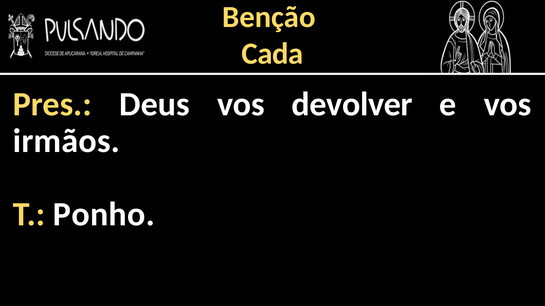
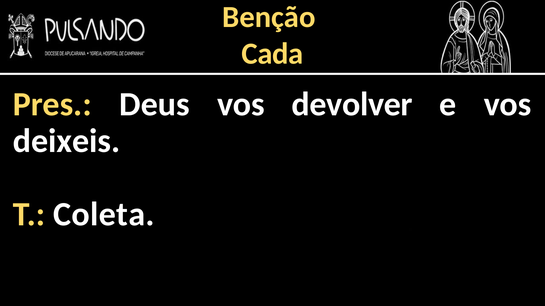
irmãos: irmãos -> deixeis (66, 141)
Ponho: Ponho -> Coleta (104, 215)
